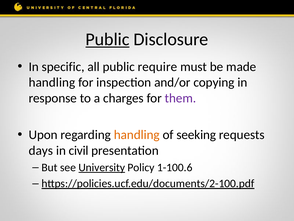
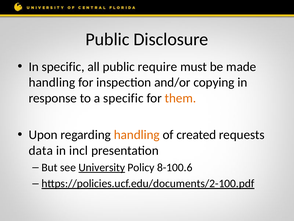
Public underline: present -> none (107, 39)
a charges: charges -> specific (123, 98)
them colour: purple -> orange (180, 98)
seeking: seeking -> created (196, 135)
days: days -> data (41, 150)
civil: civil -> incl (79, 150)
1-100.6: 1-100.6 -> 8-100.6 (175, 167)
